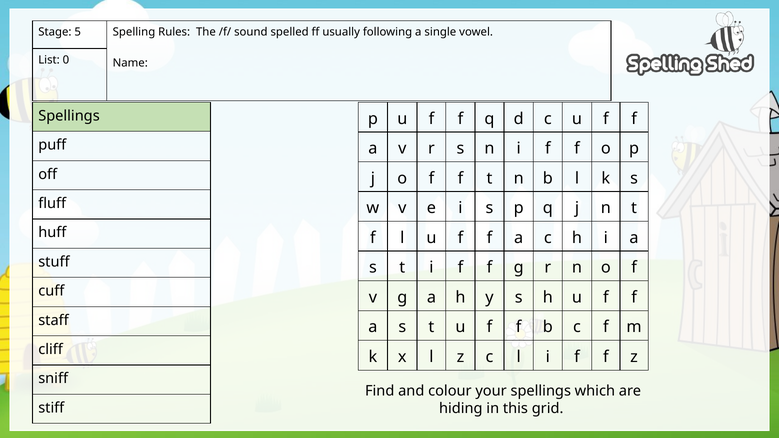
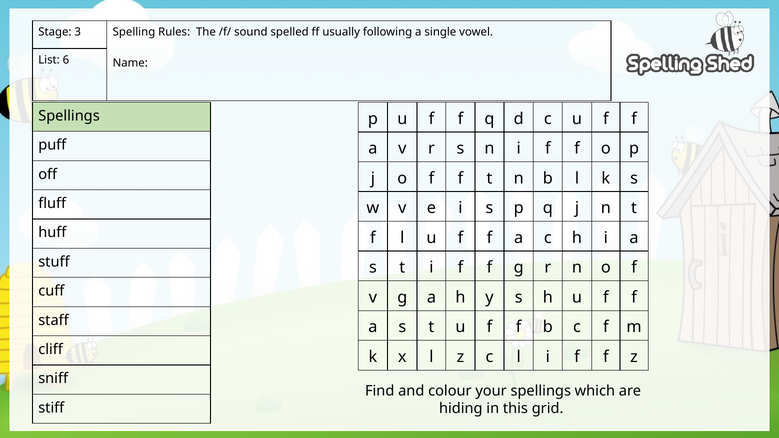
5: 5 -> 3 (78, 32)
0: 0 -> 6 (66, 60)
